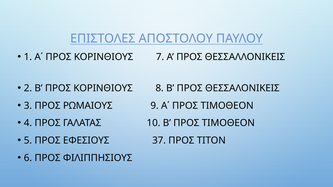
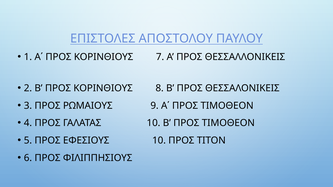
ΕΦΕΣΙΟΥΣ 37: 37 -> 10 (159, 141)
